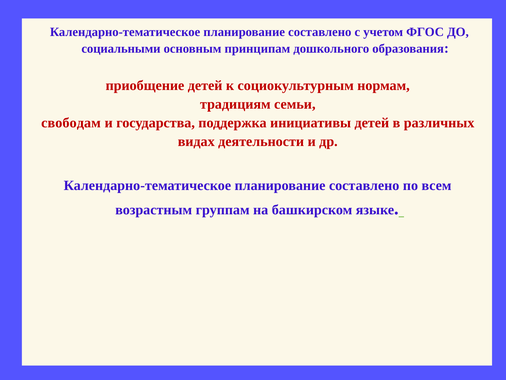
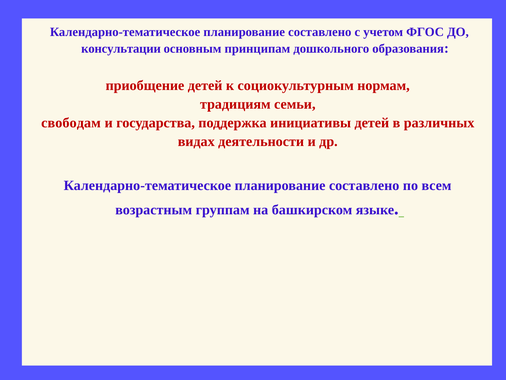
социальными: социальными -> консультации (121, 49)
